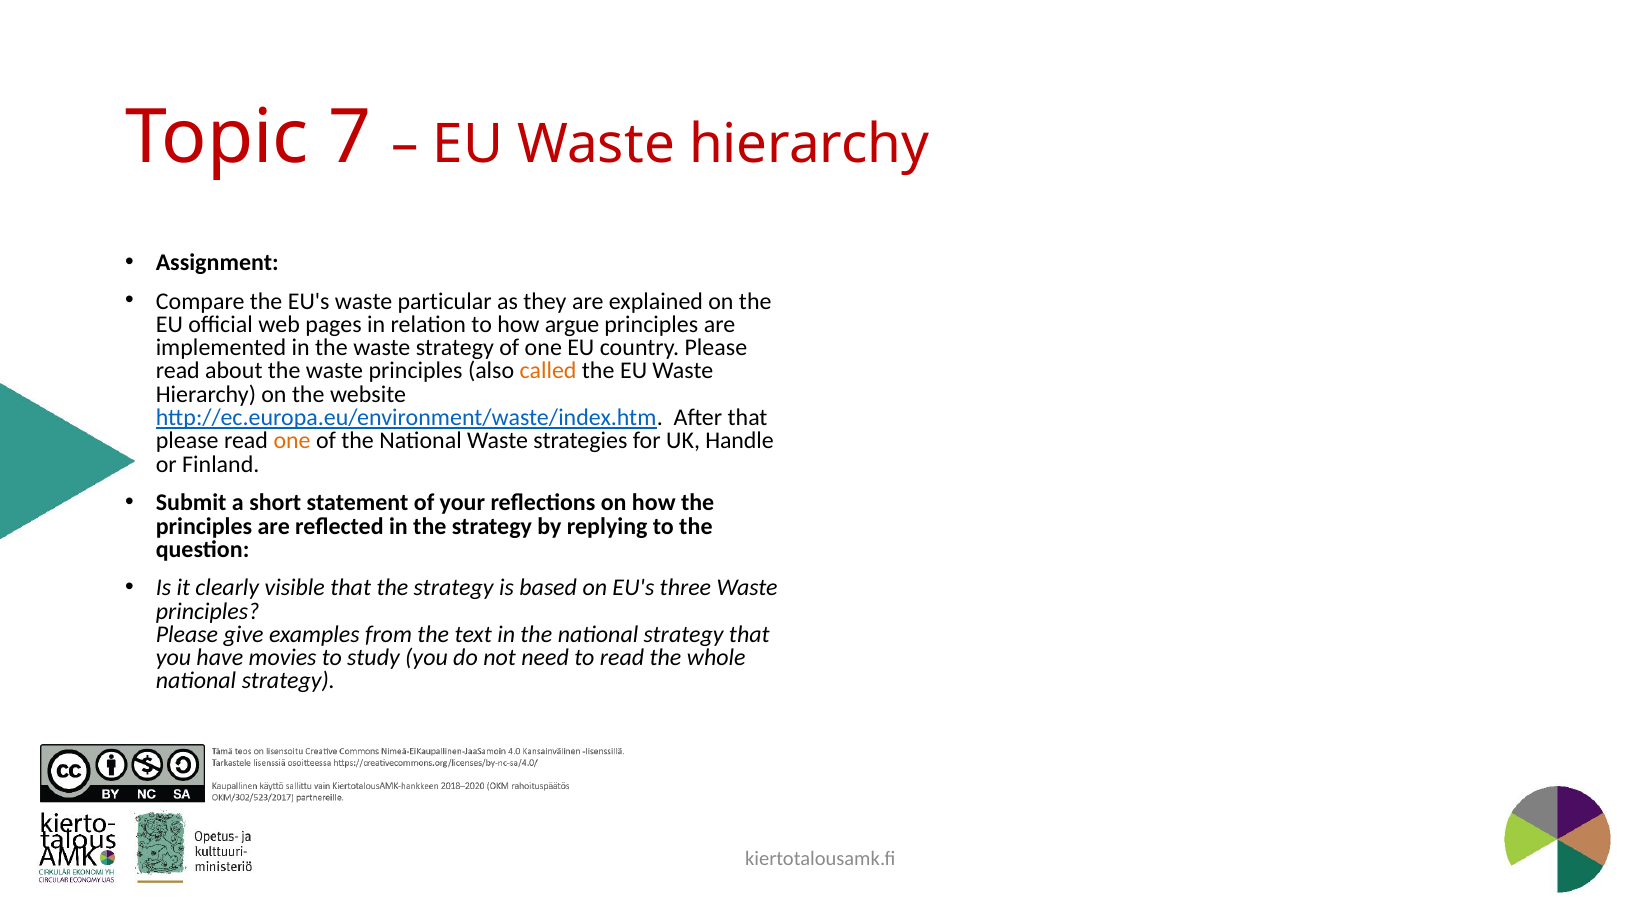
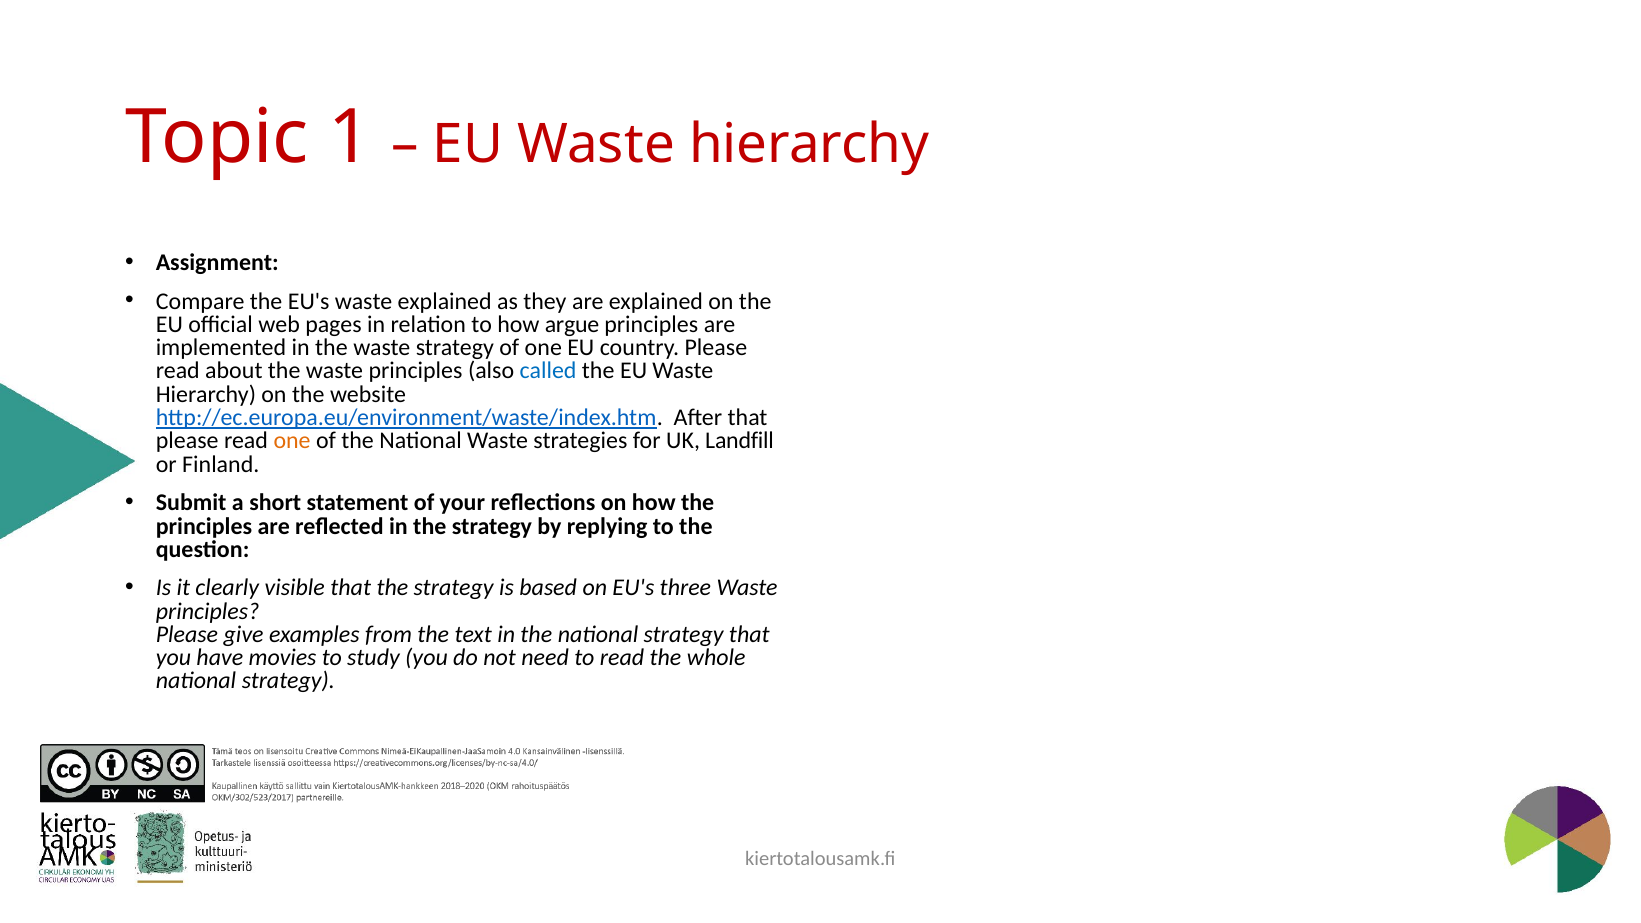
7: 7 -> 1 (350, 138)
waste particular: particular -> explained (445, 301)
called colour: orange -> blue (548, 371)
Handle: Handle -> Landfill (740, 441)
